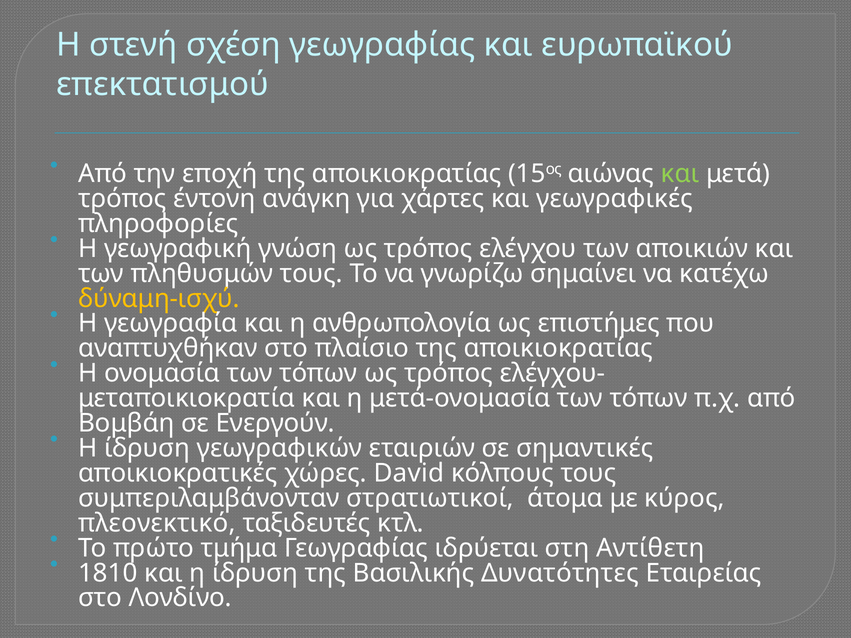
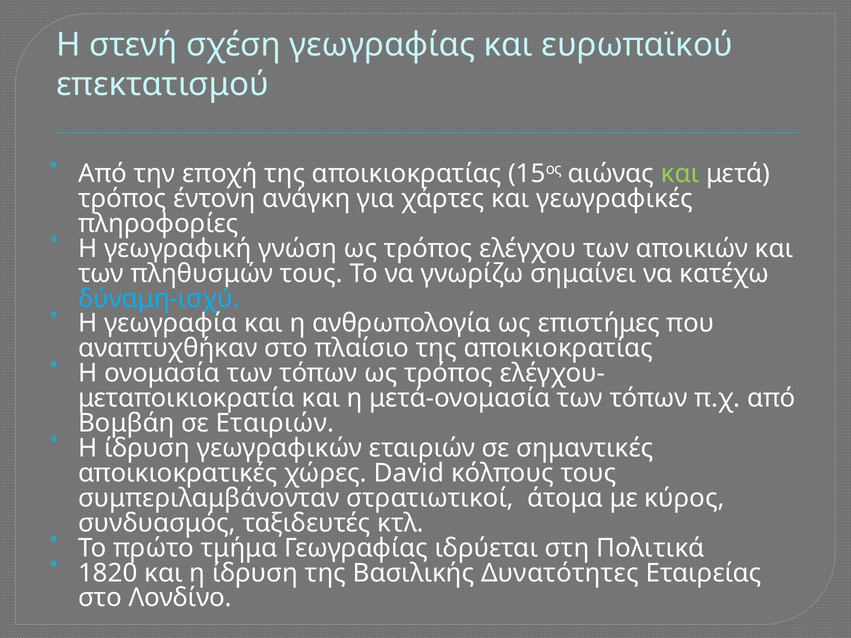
δύναμη-ισχύ colour: yellow -> light blue (159, 299)
σε Ενεργούν: Ενεργούν -> Εταιριών (275, 423)
πλεονεκτικό: πλεονεκτικό -> συνδυασμός (157, 523)
Αντίθετη: Αντίθετη -> Πολιτικά (650, 548)
1810: 1810 -> 1820 (108, 573)
